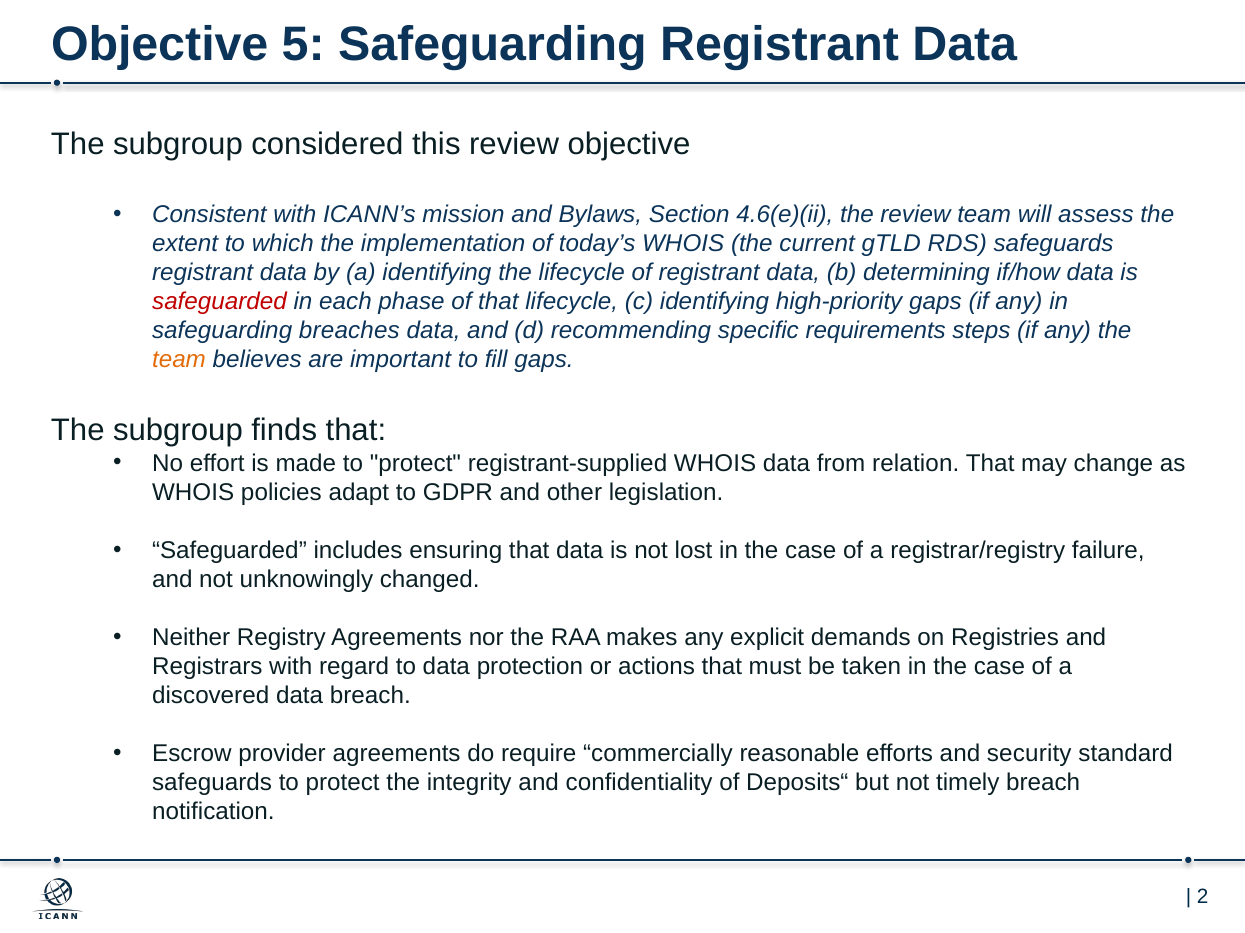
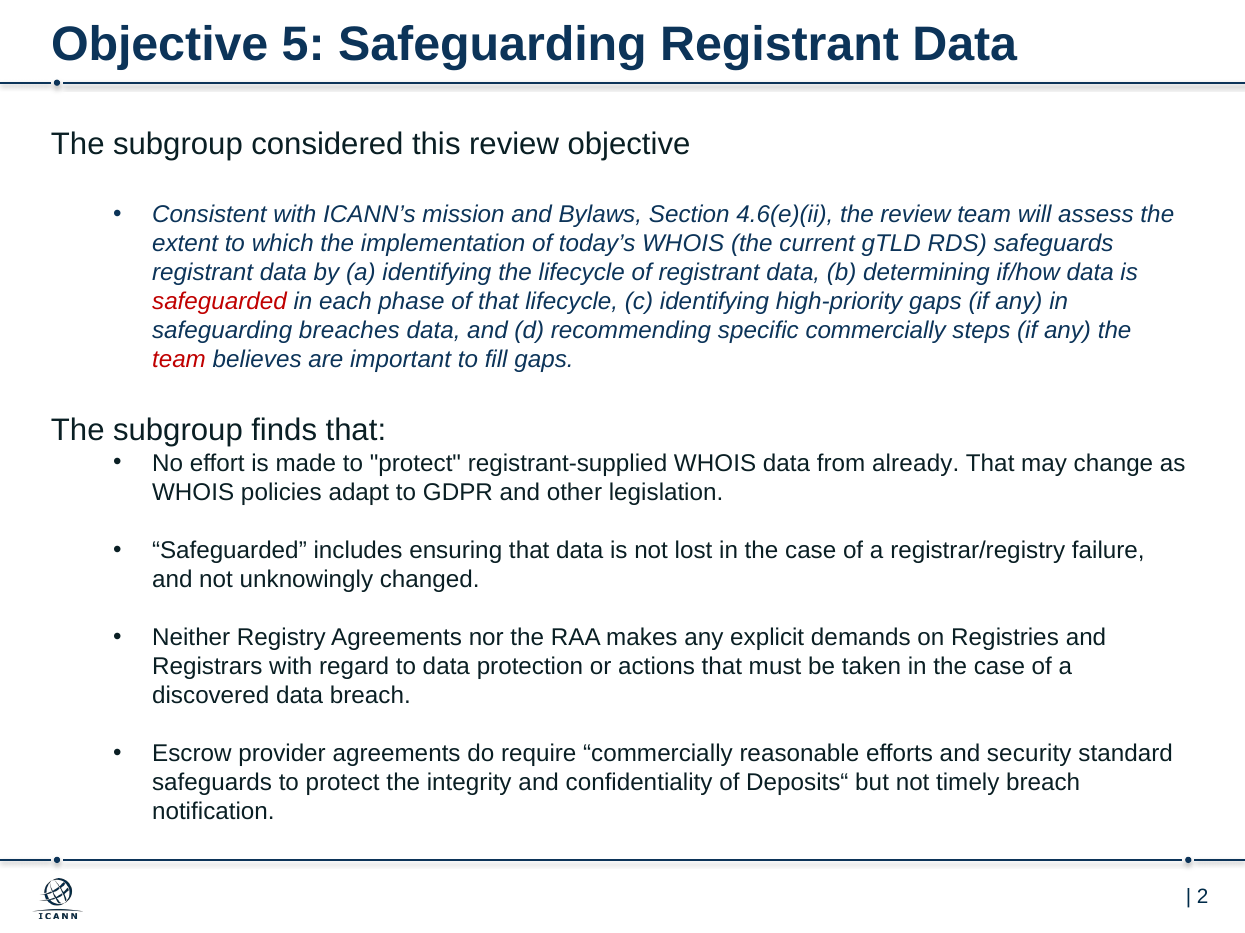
specific requirements: requirements -> commercially (876, 331)
team colour: orange -> red (179, 360)
relation: relation -> already (916, 464)
